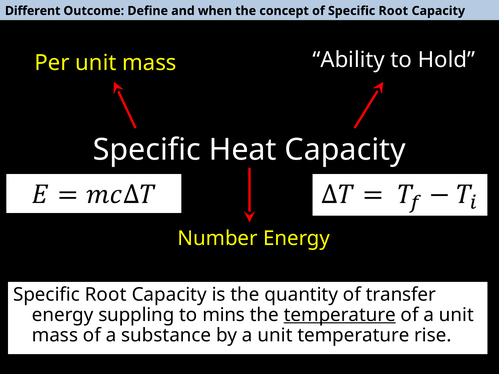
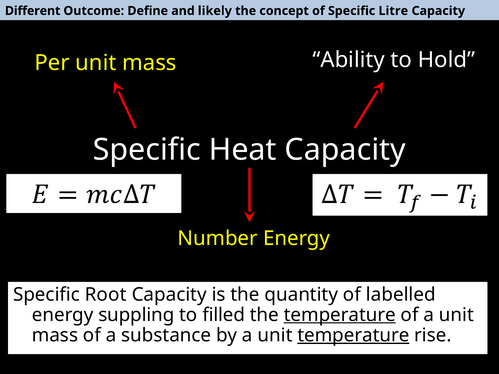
when: when -> likely (215, 11)
of Specific Root: Root -> Litre (393, 11)
transfer: transfer -> labelled (401, 295)
mins: mins -> filled (224, 315)
temperature underline: none -> present (353, 335)
